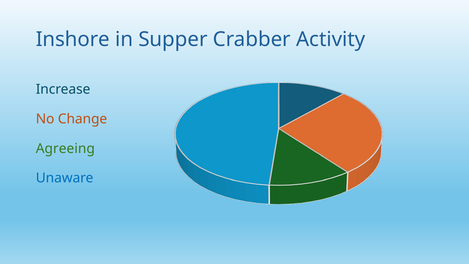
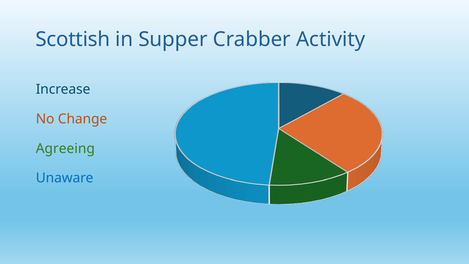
Inshore: Inshore -> Scottish (73, 39)
